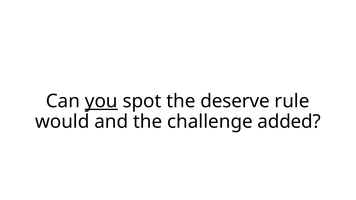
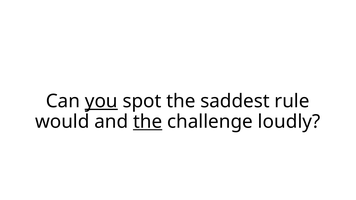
deserve: deserve -> saddest (235, 101)
the underline: none -> present (148, 122)
added: added -> loudly (289, 122)
